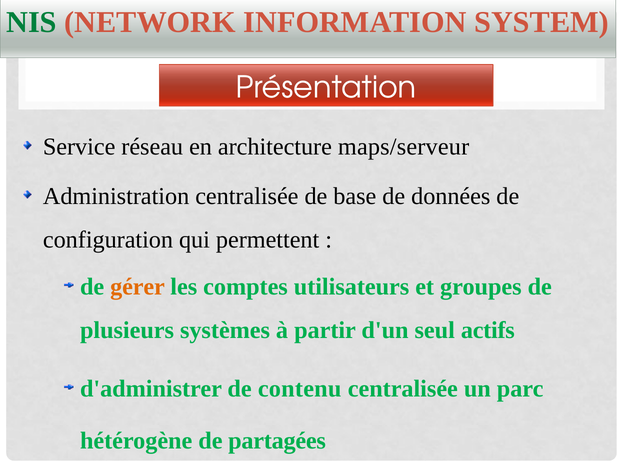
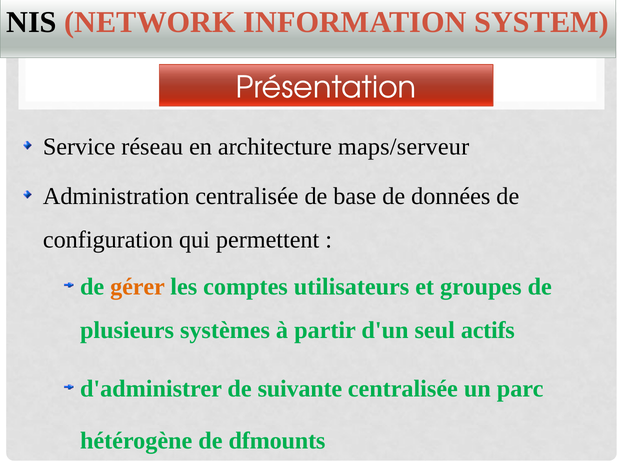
NIS colour: green -> black (31, 22)
contenu: contenu -> suivante (300, 389)
partagées: partagées -> dfmounts (277, 441)
